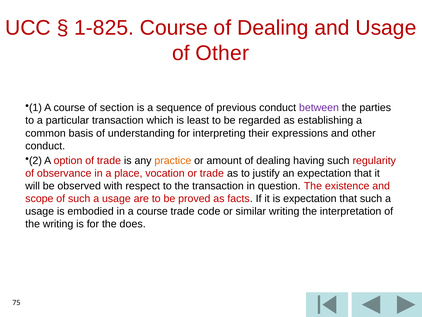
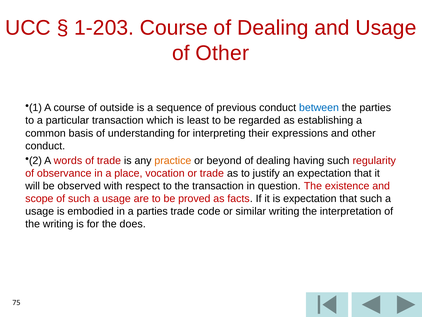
1-825: 1-825 -> 1-203 (104, 28)
section: section -> outside (117, 108)
between colour: purple -> blue (319, 108)
option: option -> words (68, 160)
amount: amount -> beyond (224, 160)
in a course: course -> parties (152, 211)
